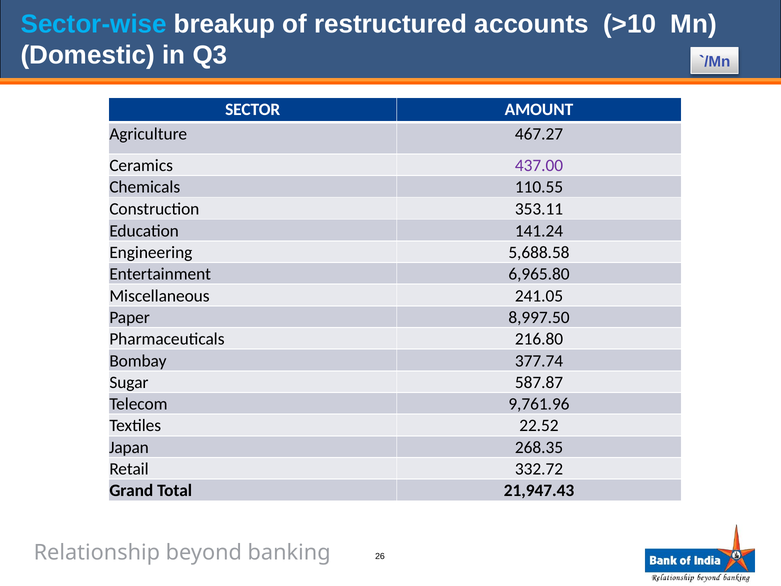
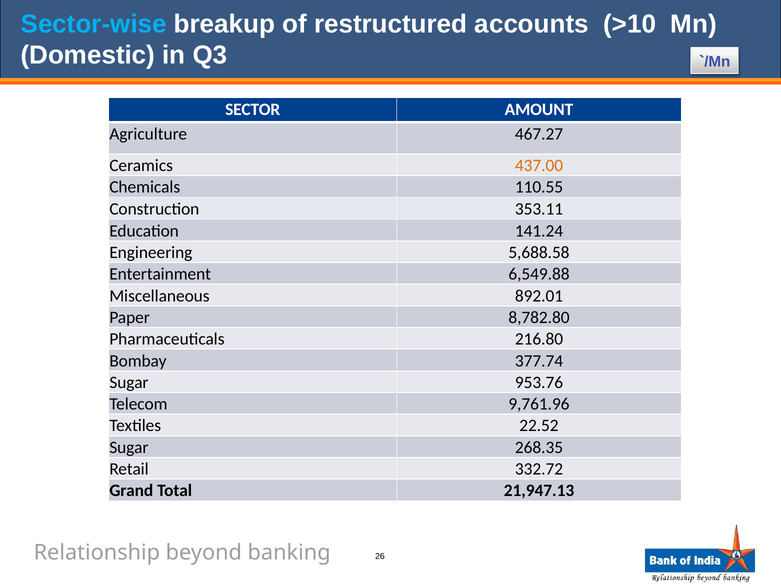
437.00 colour: purple -> orange (539, 165)
6,965.80: 6,965.80 -> 6,549.88 (539, 274)
241.05: 241.05 -> 892.01 (539, 296)
8,997.50: 8,997.50 -> 8,782.80 (539, 317)
587.87: 587.87 -> 953.76 (539, 382)
Japan: Japan -> Sugar (129, 447)
21,947.43: 21,947.43 -> 21,947.13 (539, 491)
